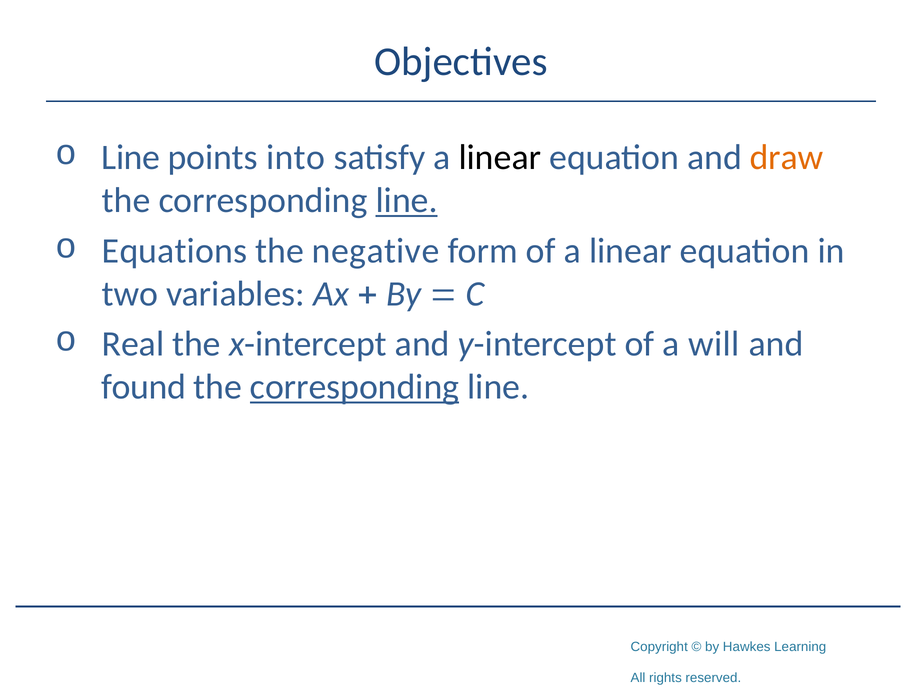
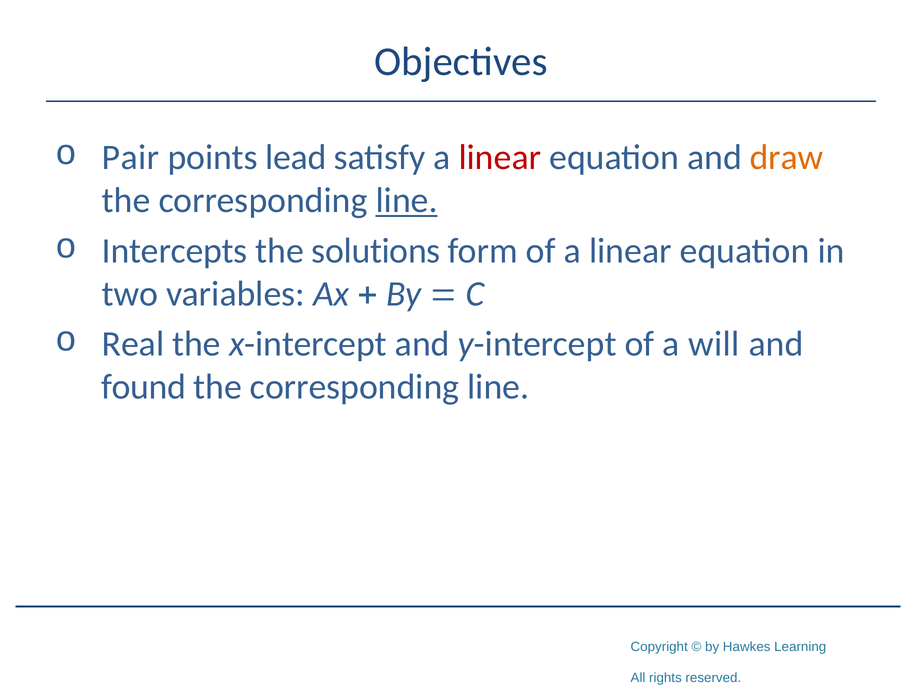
Line: Line -> Pair (131, 158)
into: into -> lead (296, 158)
linear colour: black -> red (500, 158)
Equations: Equations -> Intercepts (175, 251)
negative: negative -> solutions (376, 251)
corresponding underline: present -> none (355, 387)
